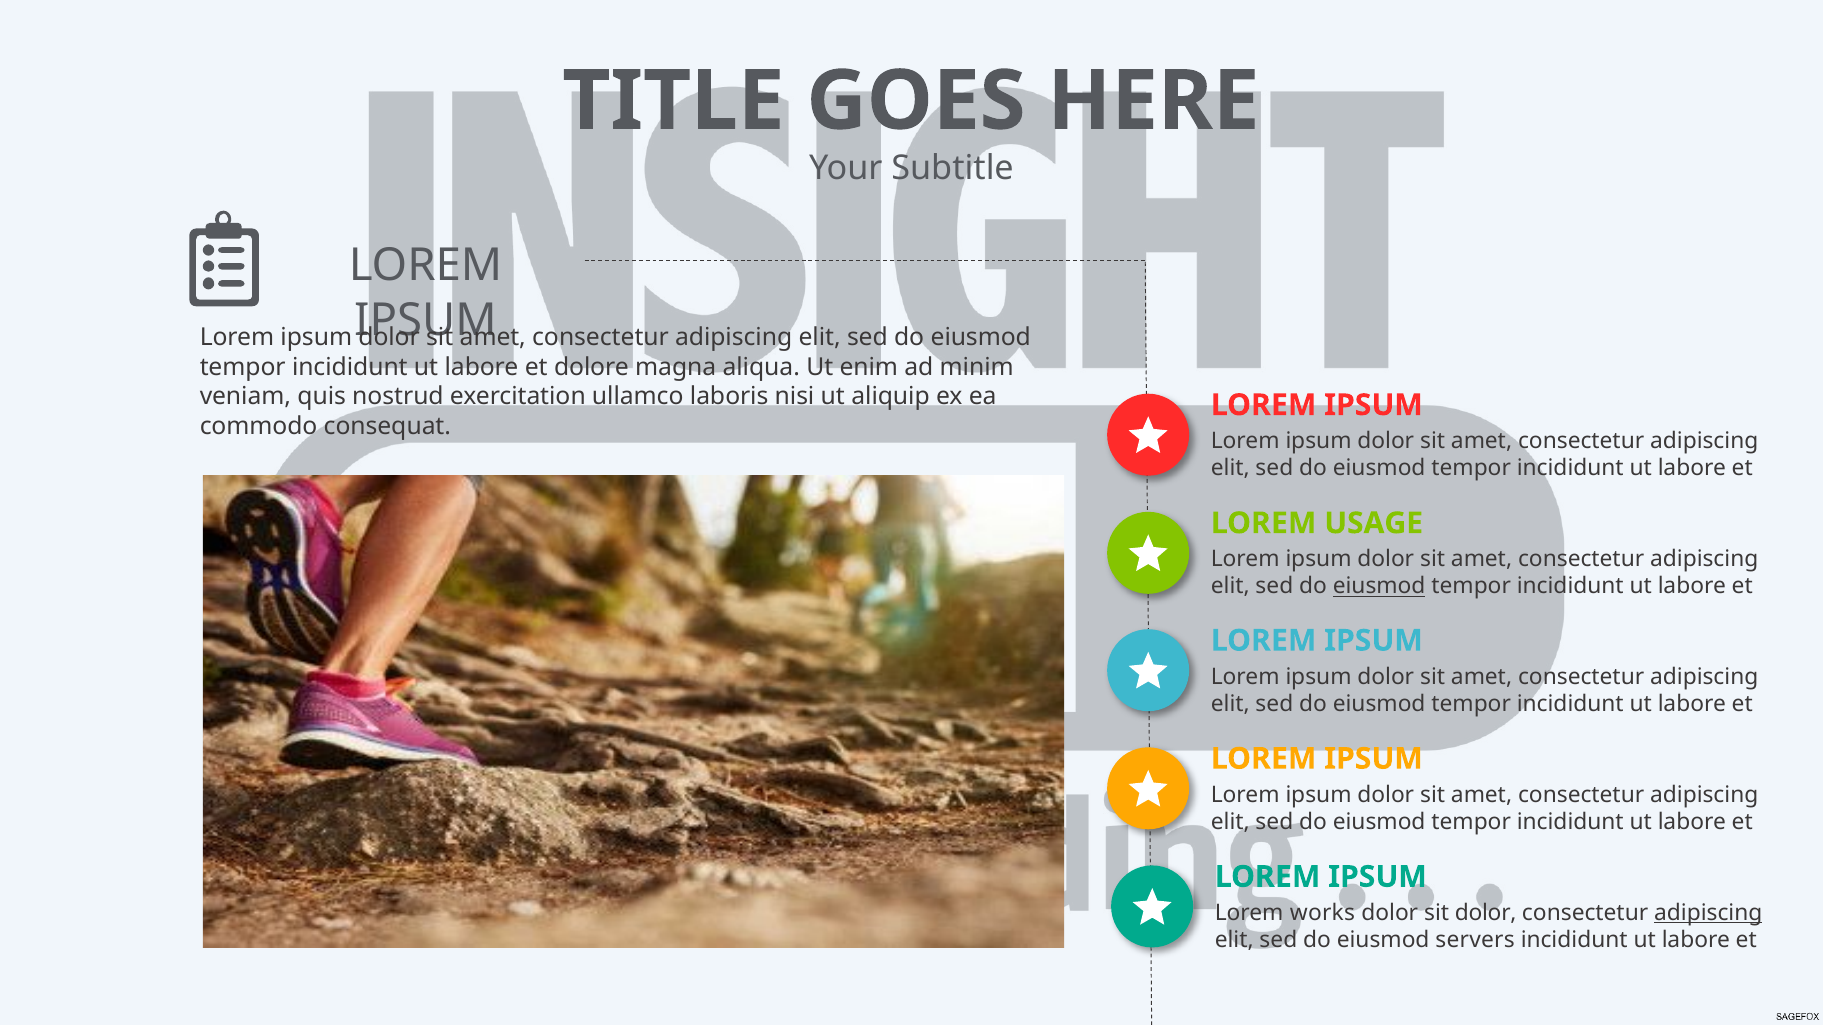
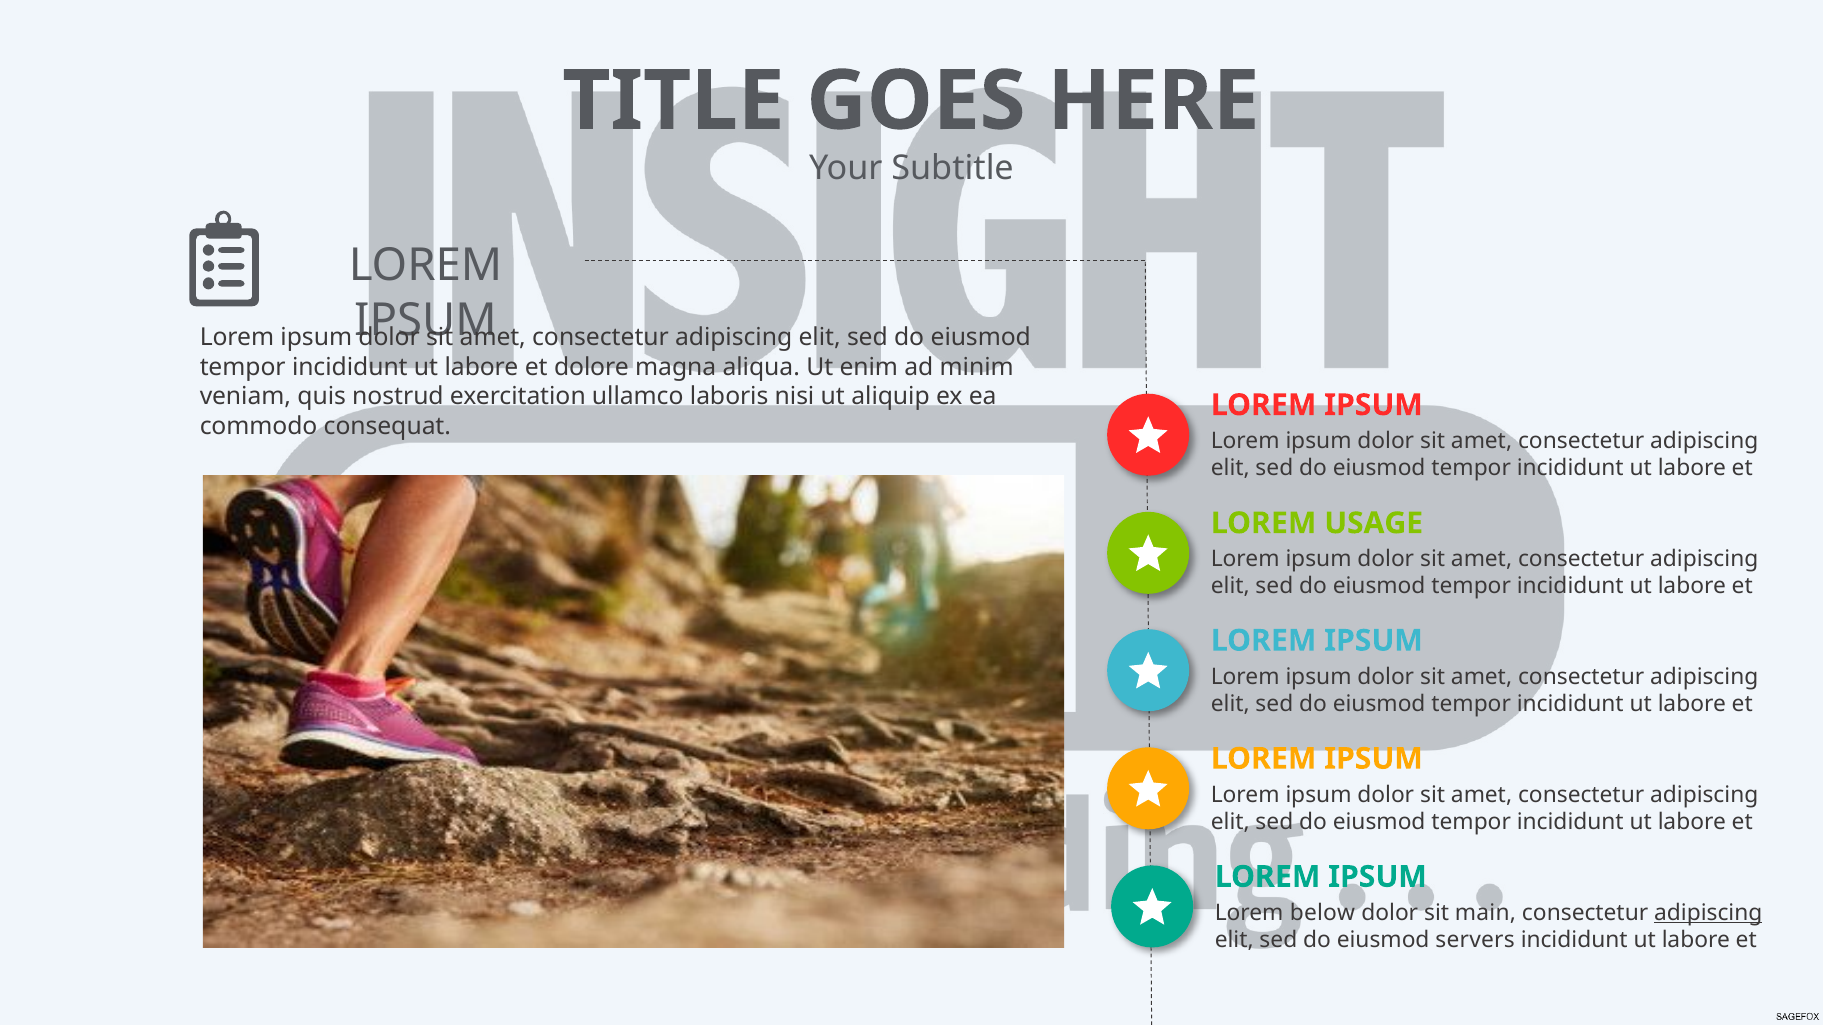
eiusmod underline: present -> none (1379, 587)
works: works -> below (1322, 913)
sit dolor: dolor -> main (1485, 913)
